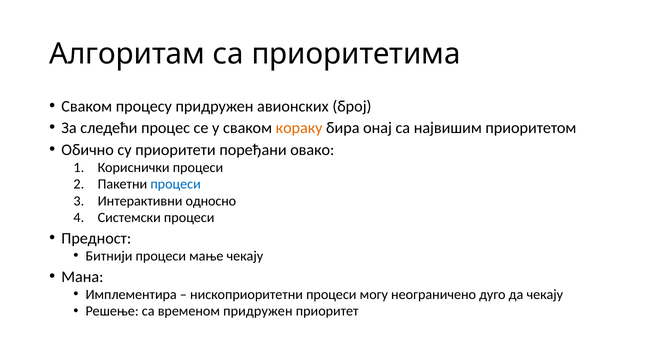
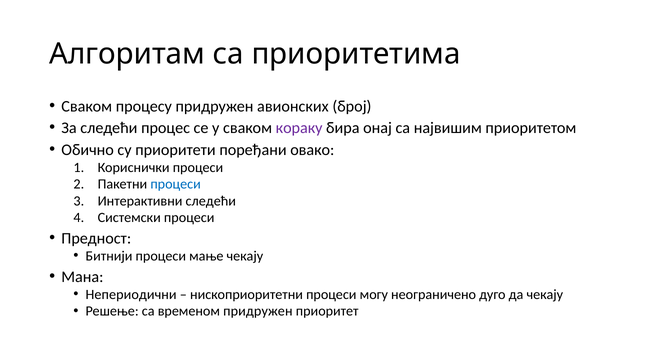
кораку colour: orange -> purple (299, 128)
Интерактивни односно: односно -> следећи (211, 201)
Имплементира: Имплементира -> Непериодични (131, 295)
